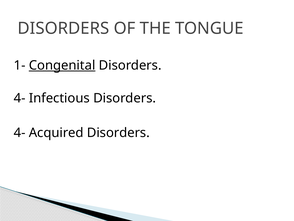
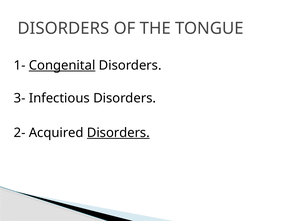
4-: 4- -> 3- (20, 98)
4-: 4- -> 2- (20, 132)
Disorders underline: none -> present (118, 132)
